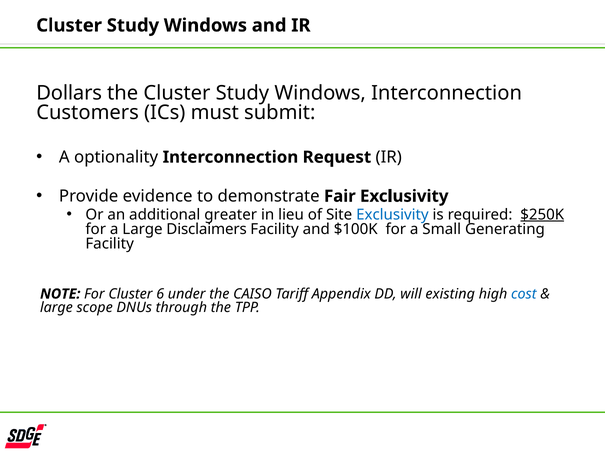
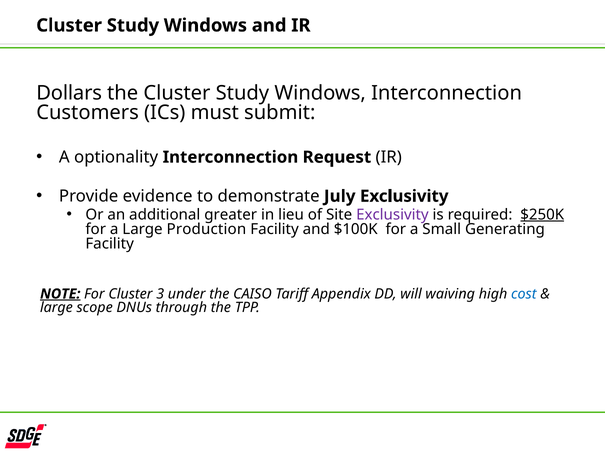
Fair: Fair -> July (340, 196)
Exclusivity colour: blue -> purple (392, 215)
Disclaimers: Disclaimers -> Production (206, 229)
NOTE underline: none -> present (60, 294)
6: 6 -> 3 (160, 294)
existing: existing -> waiving (450, 294)
